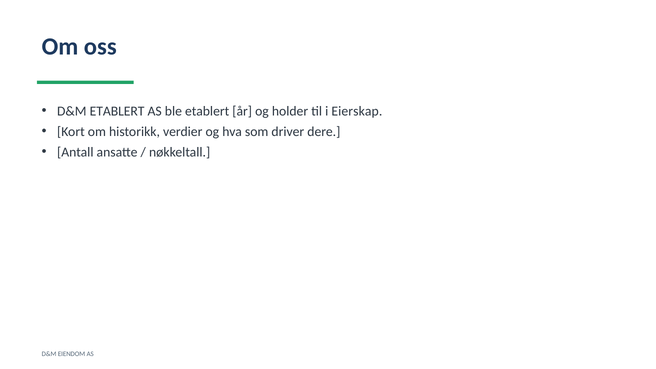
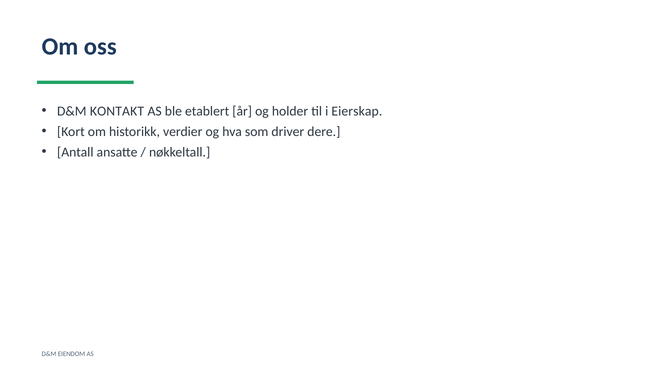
D&M ETABLERT: ETABLERT -> KONTAKT (117, 111)
